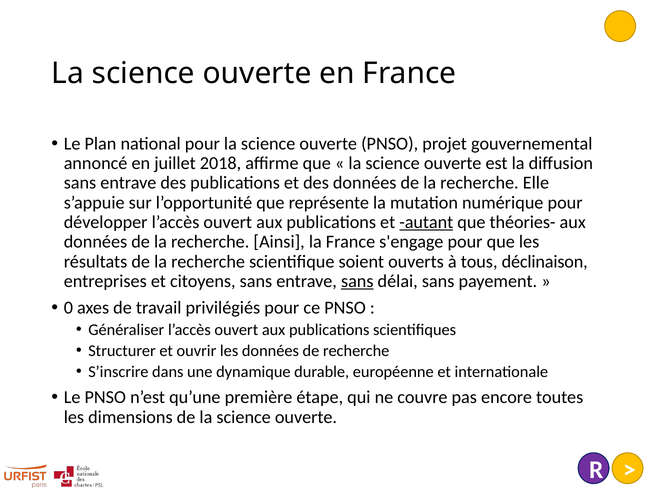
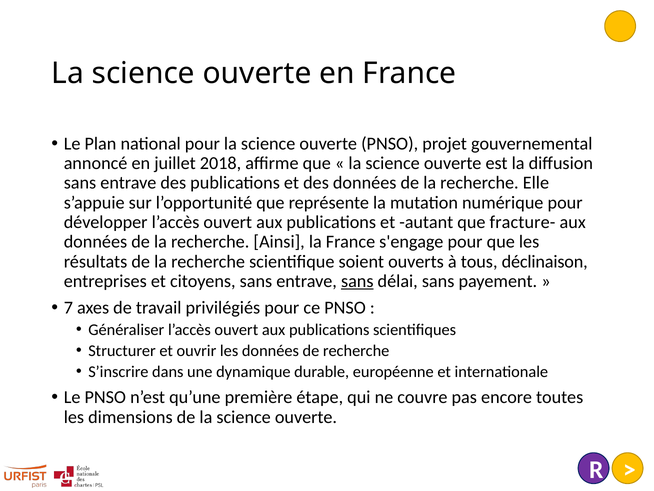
autant underline: present -> none (426, 222)
théories-: théories- -> fracture- (522, 222)
0: 0 -> 7 (68, 307)
